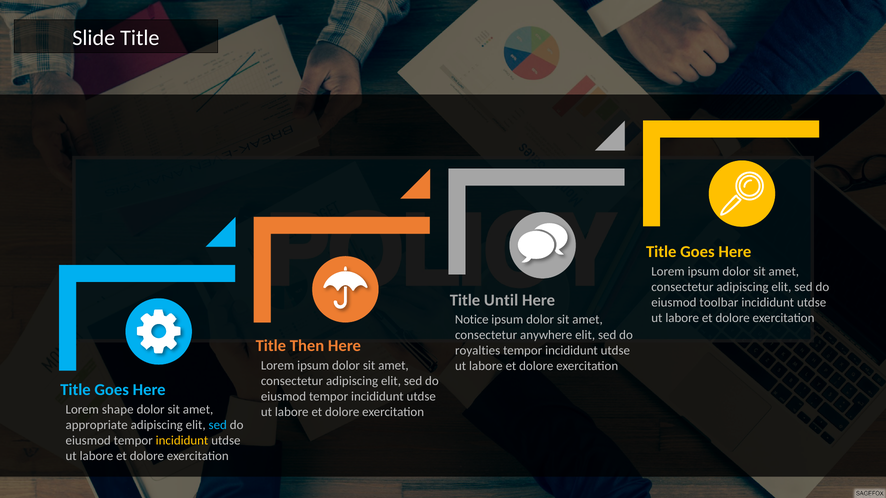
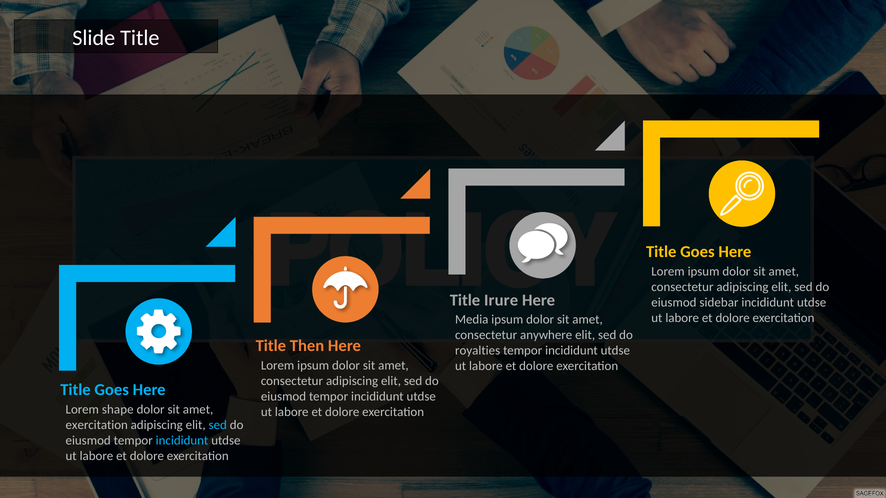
Until: Until -> Irure (501, 300)
toolbar: toolbar -> sidebar (719, 303)
Notice: Notice -> Media (472, 320)
appropriate: appropriate -> exercitation (97, 425)
incididunt colour: yellow -> light blue (182, 441)
